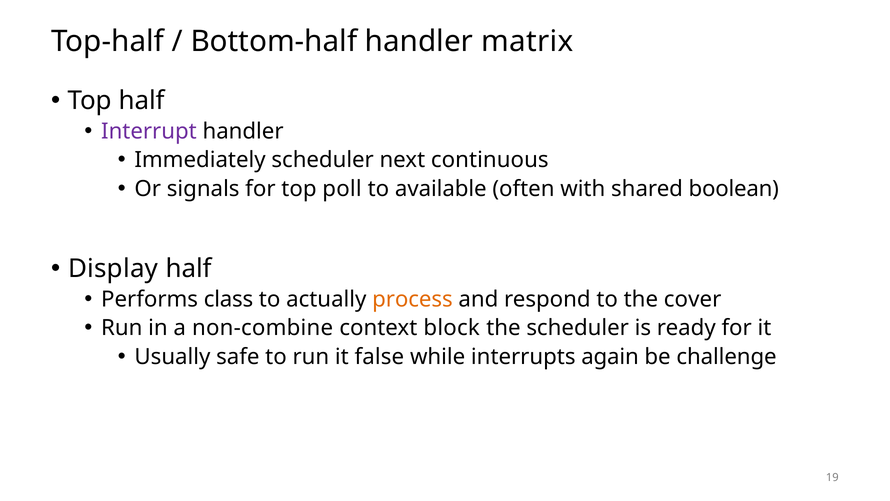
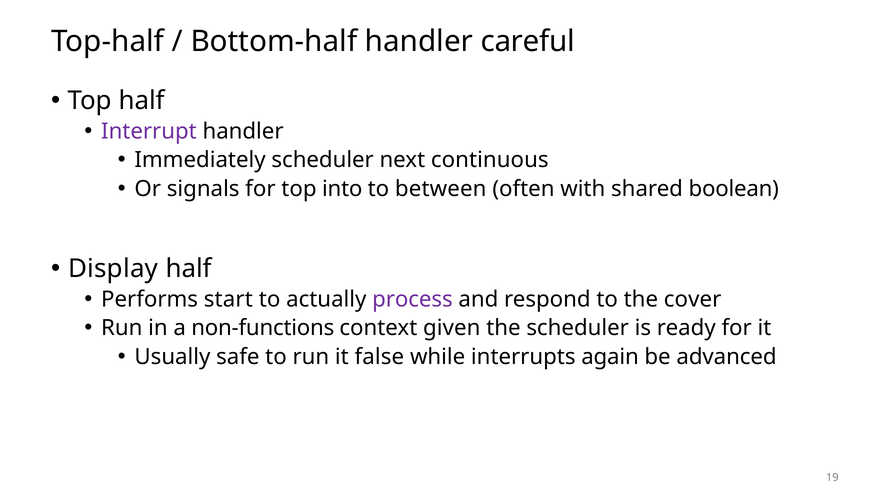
matrix: matrix -> careful (528, 42)
poll: poll -> into (342, 189)
available: available -> between (441, 189)
class: class -> start (228, 299)
process colour: orange -> purple (412, 299)
non-combine: non-combine -> non-functions (263, 328)
block: block -> given (452, 328)
challenge: challenge -> advanced (727, 356)
